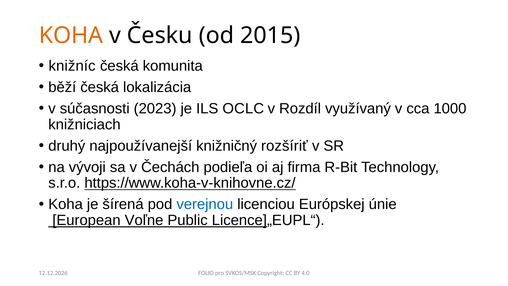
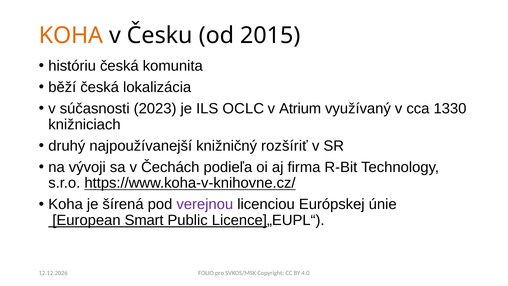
knižníc: knižníc -> históriu (72, 66)
Rozdíl: Rozdíl -> Atrium (300, 108)
1000: 1000 -> 1330 (450, 108)
verejnou colour: blue -> purple (205, 204)
Voľne: Voľne -> Smart (144, 220)
